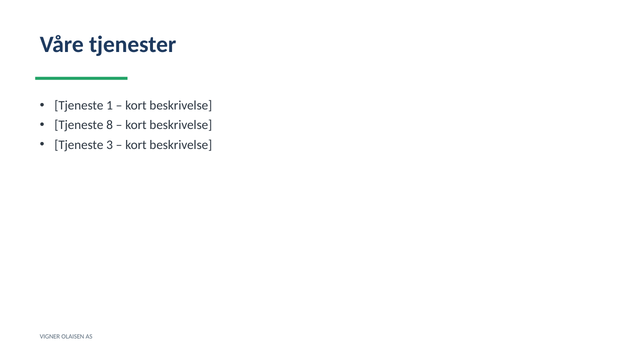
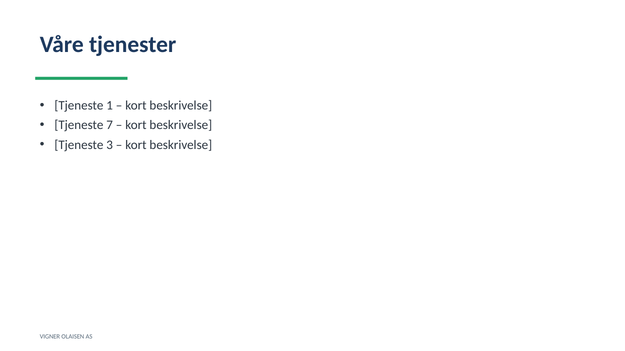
8: 8 -> 7 (110, 125)
